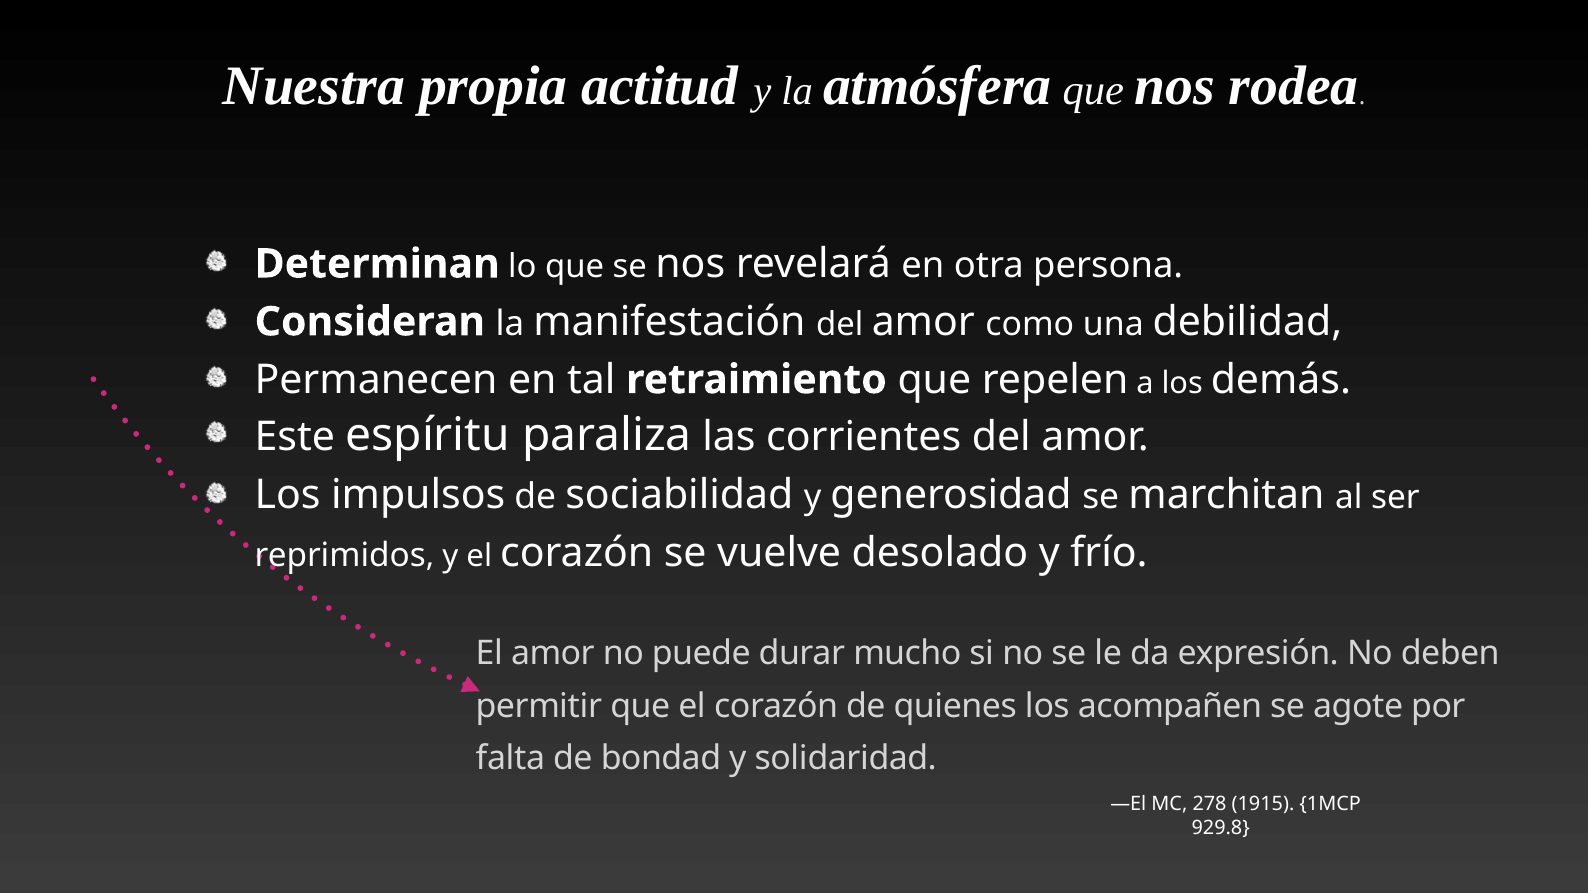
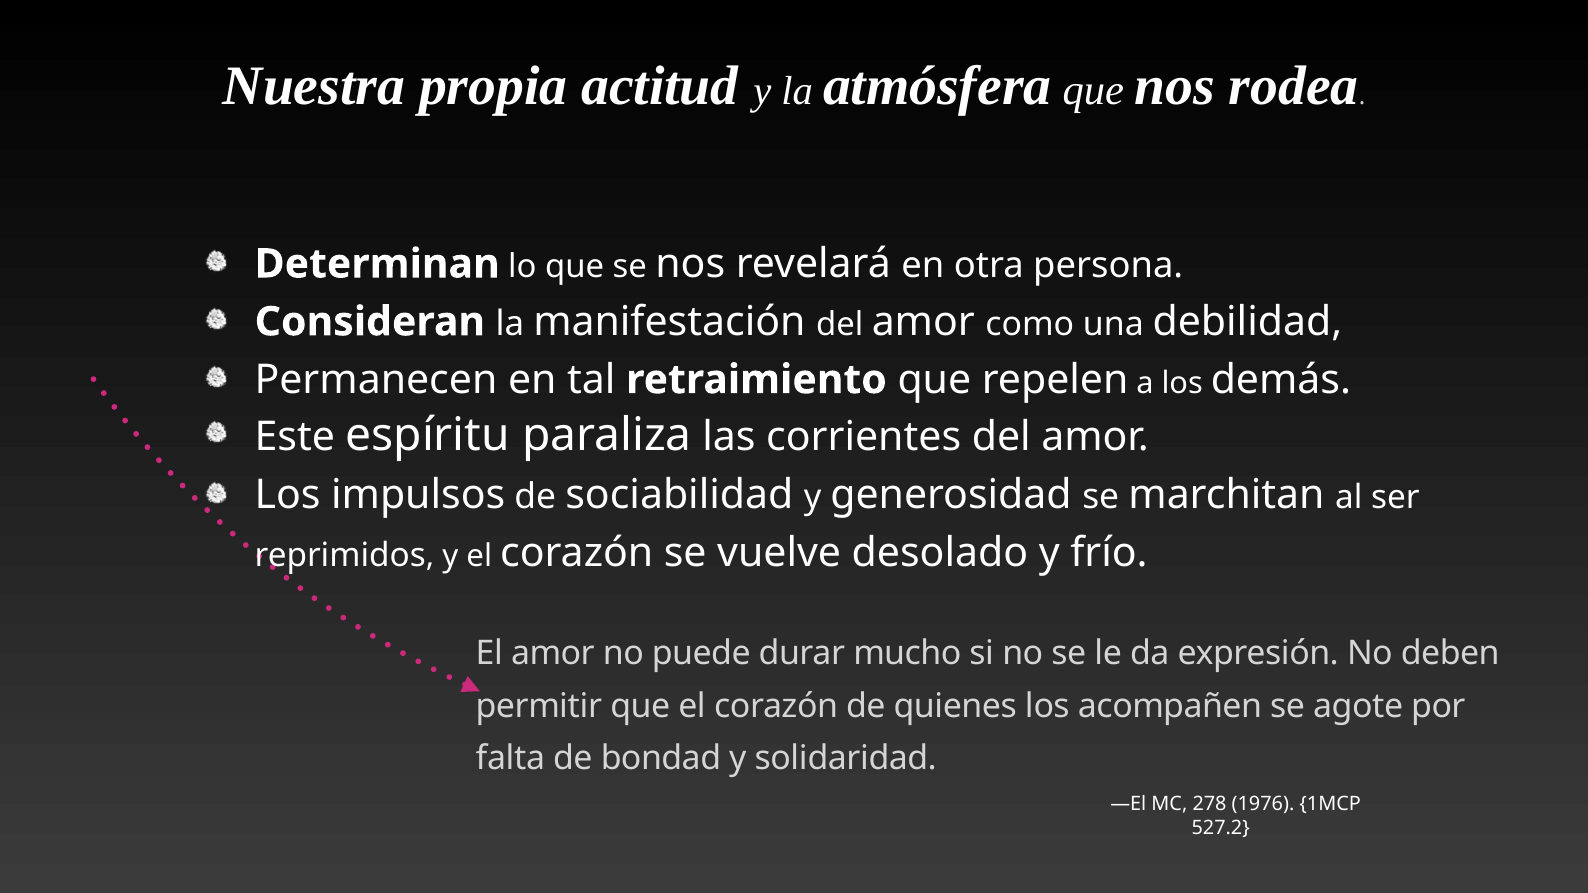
1915: 1915 -> 1976 (1263, 804)
929.8: 929.8 -> 527.2 (1221, 828)
